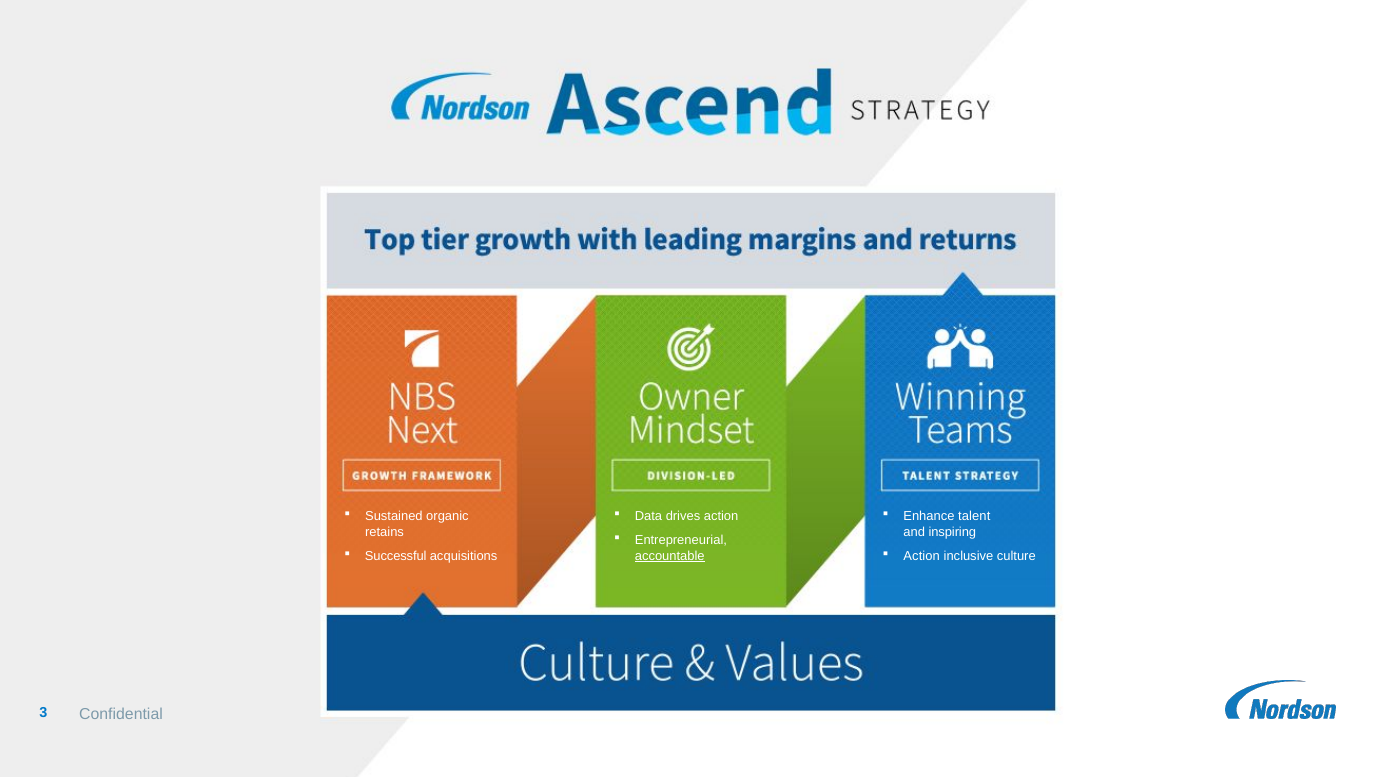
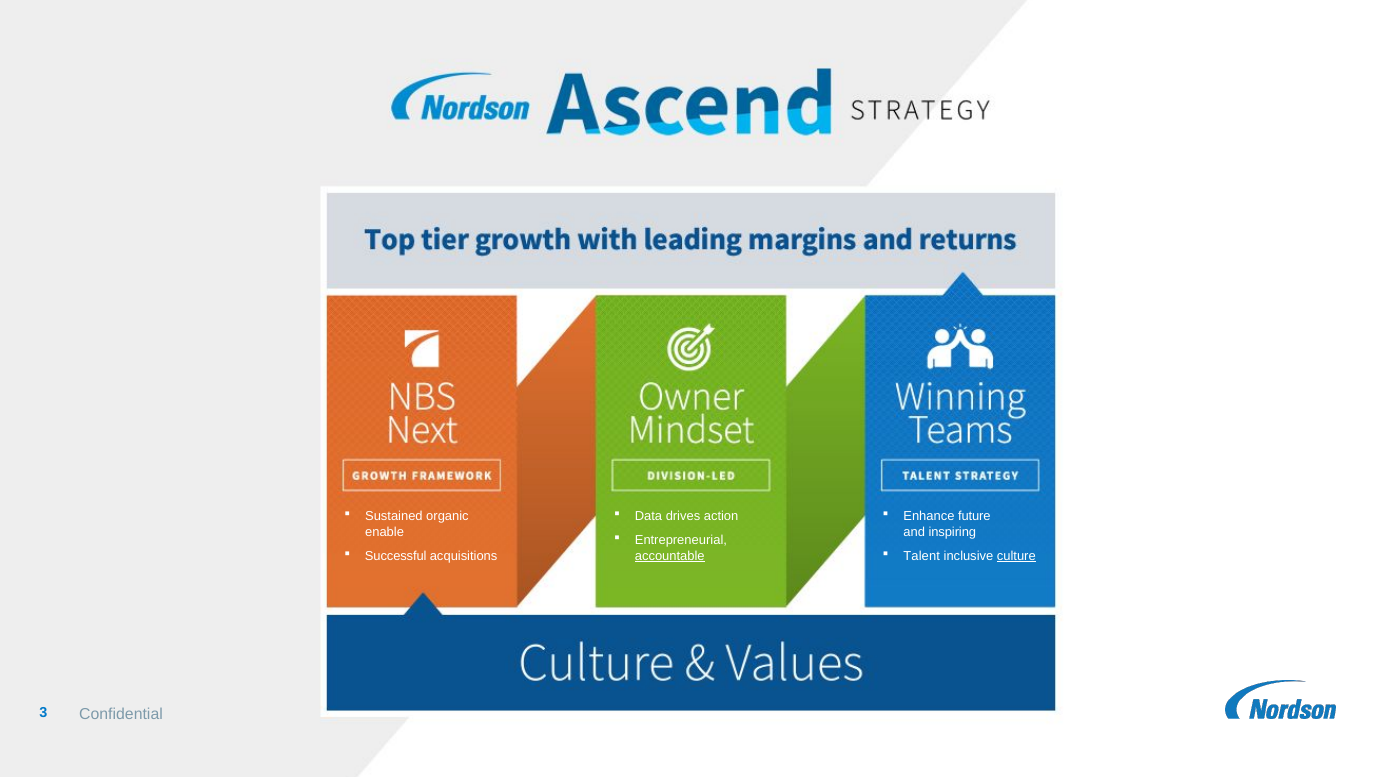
talent: talent -> future (974, 516)
retains: retains -> enable (385, 532)
Action: Action -> Talent (922, 556)
culture underline: none -> present (1016, 556)
